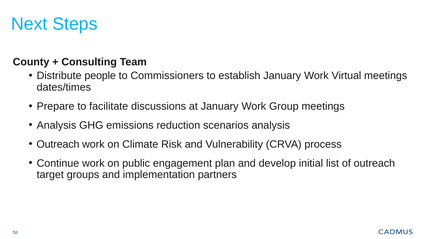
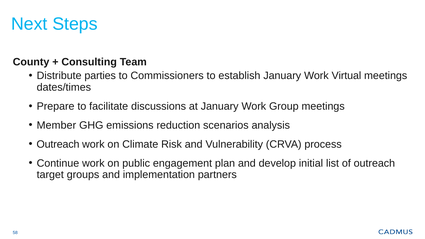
people: people -> parties (100, 76)
Analysis: Analysis -> Member (56, 125)
